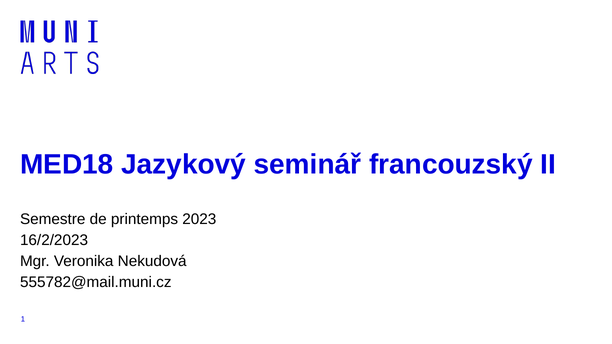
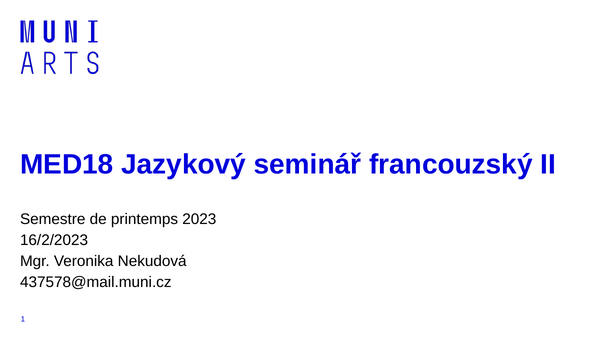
555782@mail.muni.cz: 555782@mail.muni.cz -> 437578@mail.muni.cz (96, 282)
